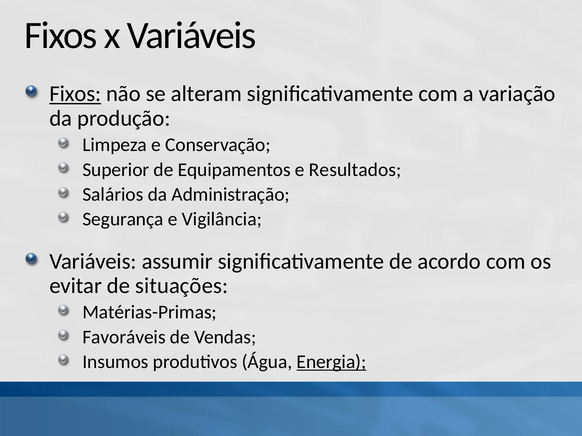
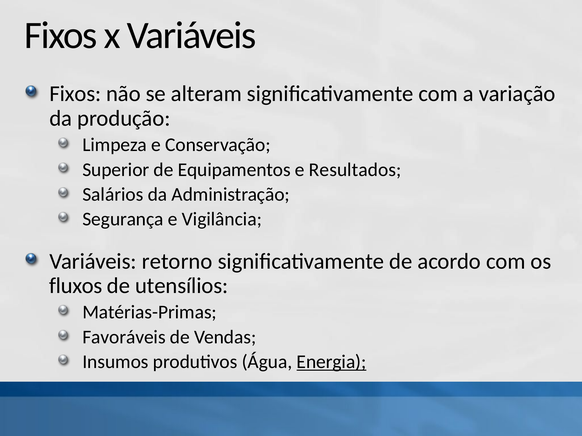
Fixos underline: present -> none (75, 94)
assumir: assumir -> retorno (177, 262)
evitar: evitar -> fluxos (76, 286)
situações: situações -> utensílios (182, 286)
